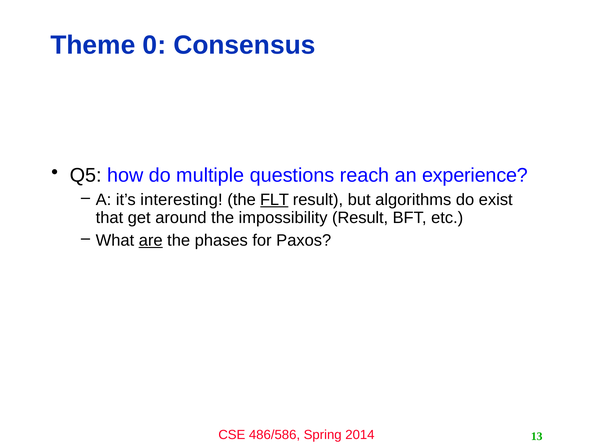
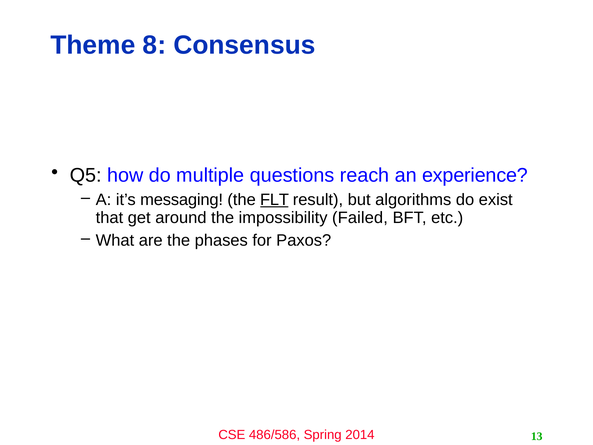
0: 0 -> 8 (154, 45)
interesting: interesting -> messaging (182, 200)
impossibility Result: Result -> Failed (360, 217)
are underline: present -> none (151, 240)
